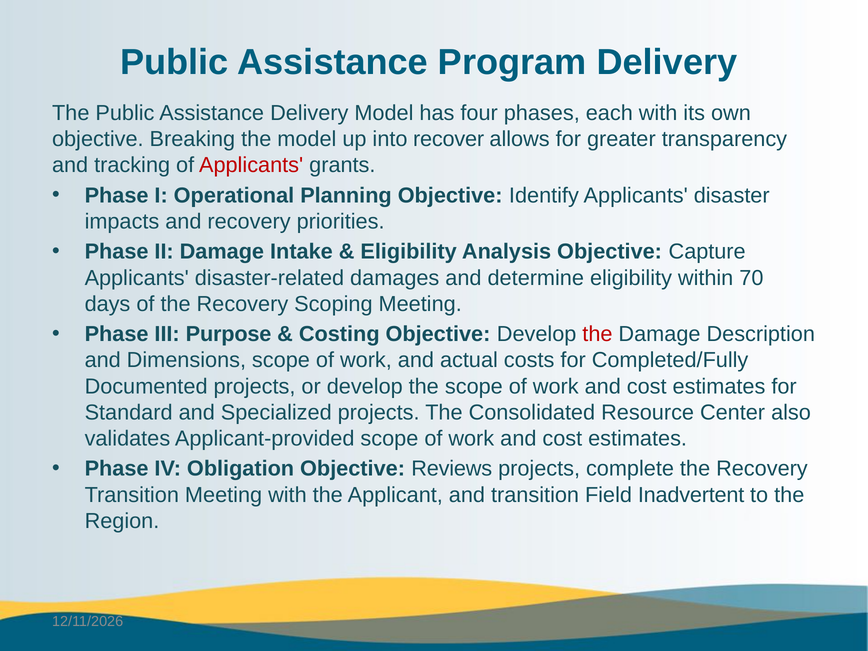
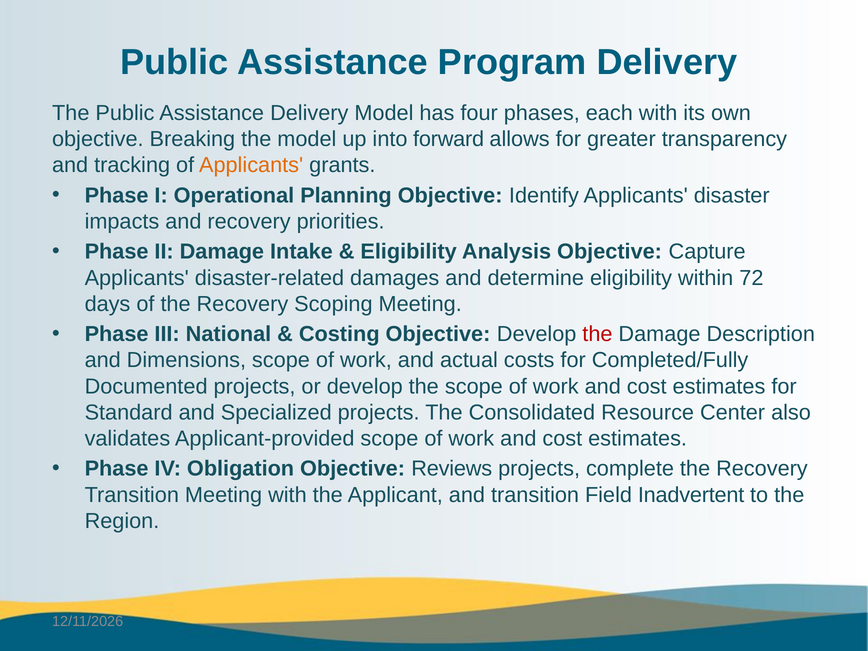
recover: recover -> forward (449, 139)
Applicants colour: red -> orange (251, 165)
70: 70 -> 72 (751, 278)
Purpose: Purpose -> National (228, 334)
